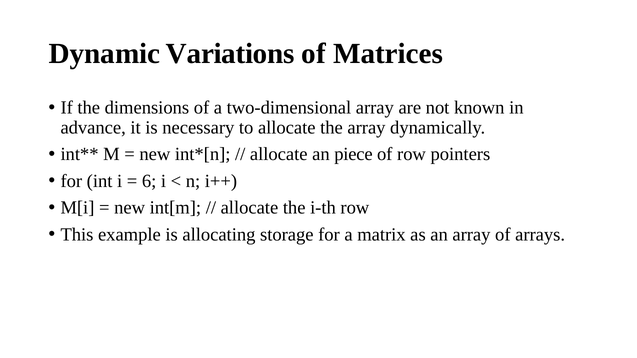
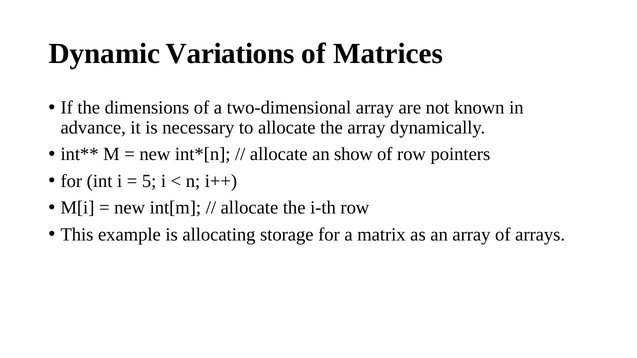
piece: piece -> show (353, 154)
6: 6 -> 5 (149, 181)
